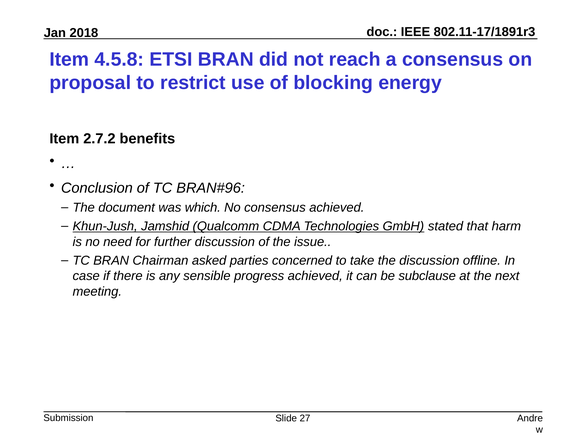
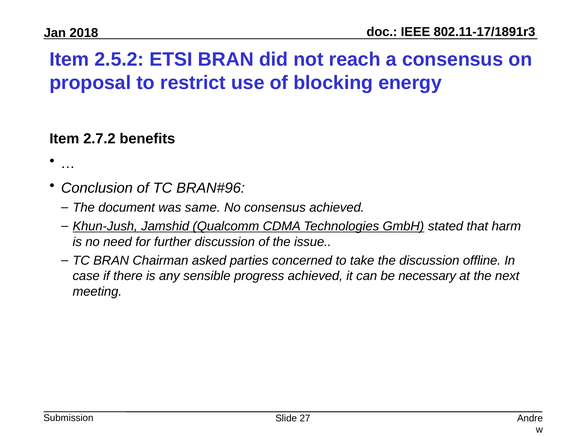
4.5.8: 4.5.8 -> 2.5.2 (119, 59)
which: which -> same (203, 208)
subclause: subclause -> necessary (427, 276)
